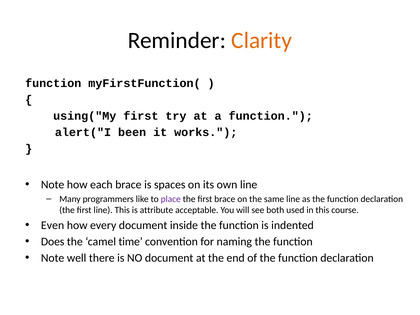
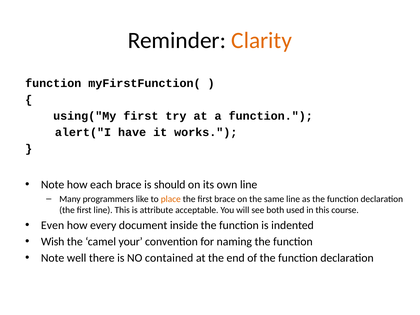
been: been -> have (132, 132)
spaces: spaces -> should (170, 185)
place colour: purple -> orange (171, 199)
Does: Does -> Wish (53, 242)
time: time -> your (131, 242)
NO document: document -> contained (169, 258)
